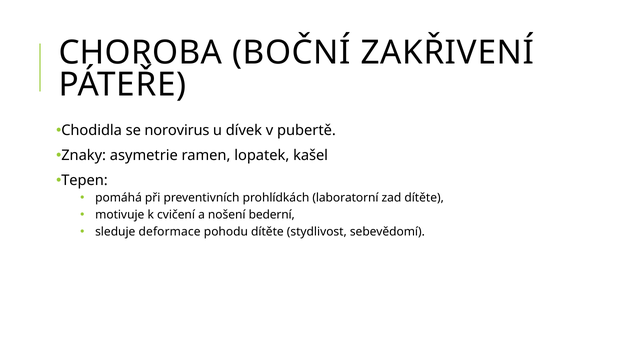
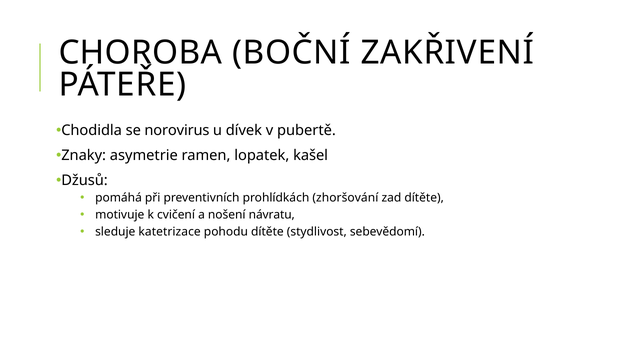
Tepen: Tepen -> Džusů (84, 181)
laboratorní: laboratorní -> zhoršování (345, 198)
bederní: bederní -> návratu (272, 215)
deformace: deformace -> katetrizace (170, 232)
